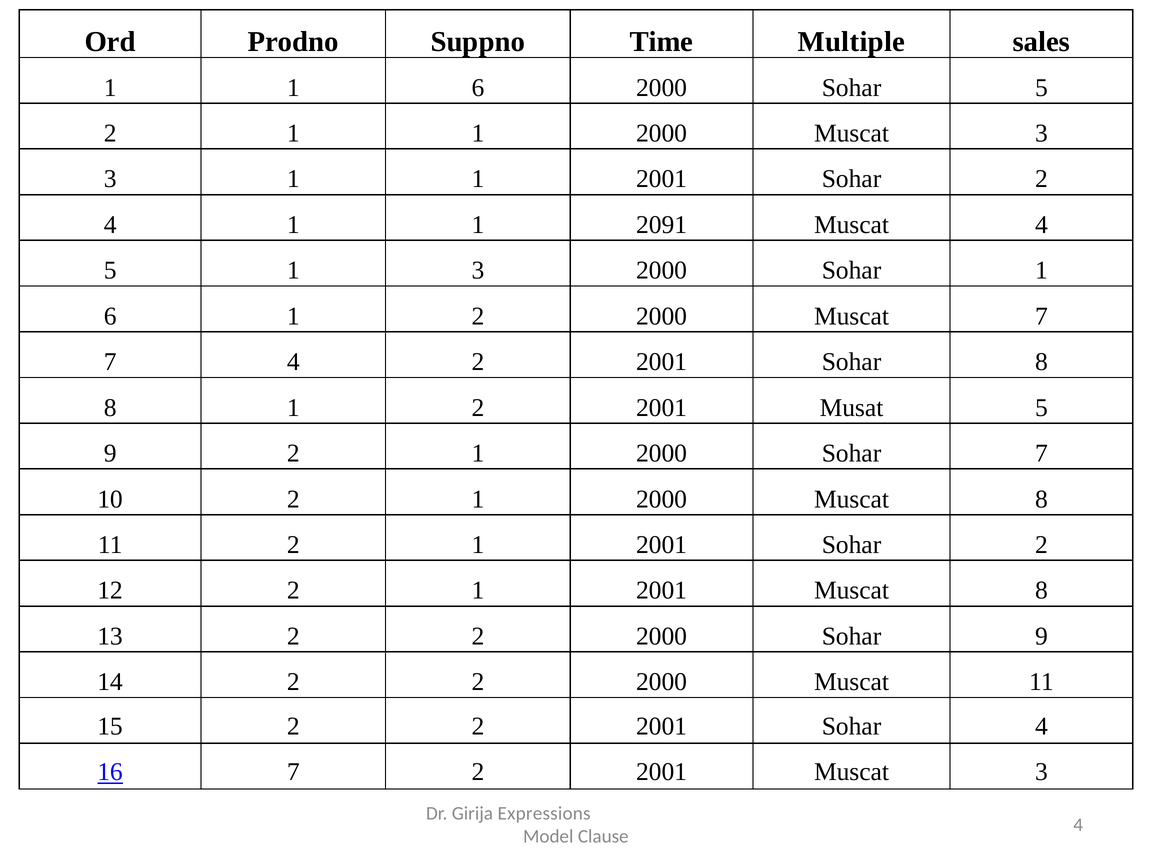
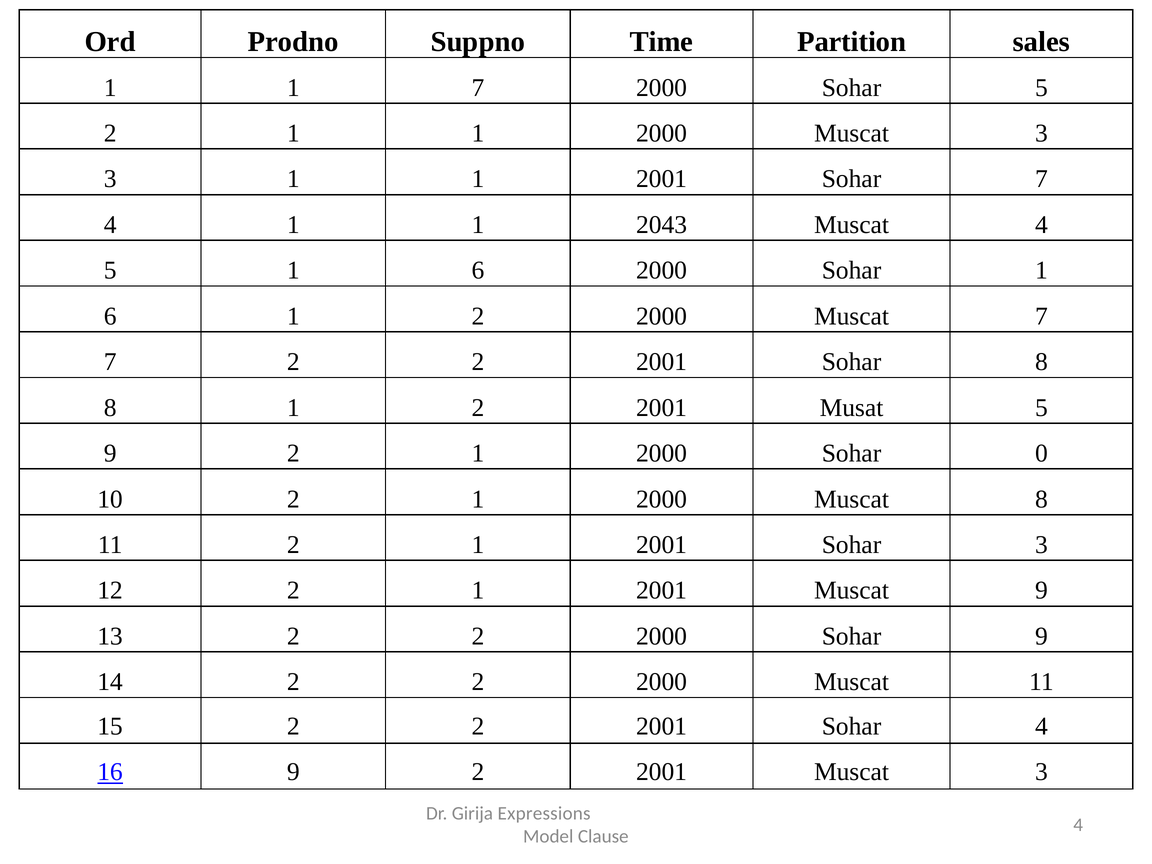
Multiple: Multiple -> Partition (852, 42)
1 1 6: 6 -> 7 (478, 88)
2: 2 -> 7 (1041, 179)
2091: 2091 -> 2043 (662, 225)
5 1 3: 3 -> 6 (478, 270)
7 4: 4 -> 2 (293, 362)
Sohar 7: 7 -> 0 (1041, 453)
2: 2 -> 3 (1041, 545)
2001 Muscat 8: 8 -> 9 (1041, 591)
16 7: 7 -> 9 (293, 772)
